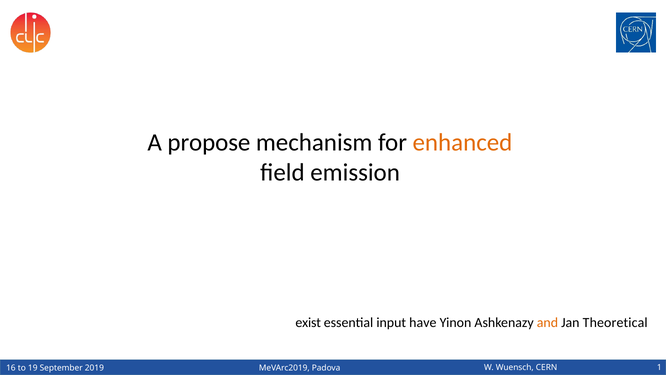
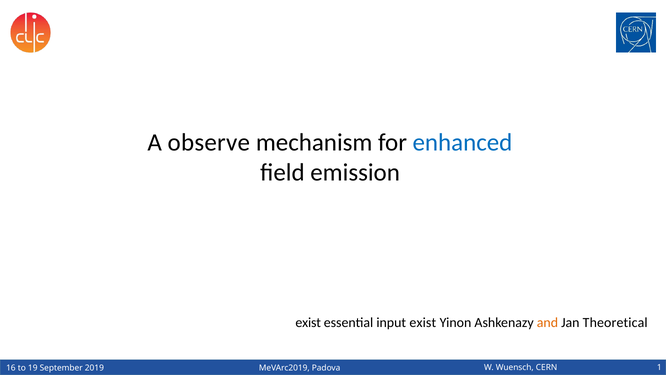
propose: propose -> observe (209, 143)
enhanced colour: orange -> blue (462, 143)
input have: have -> exist (423, 322)
